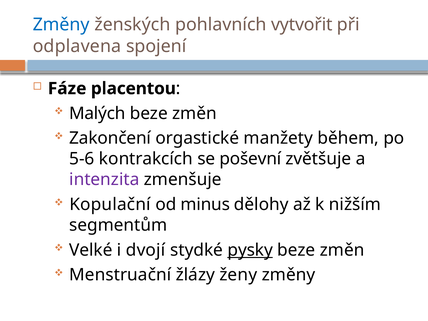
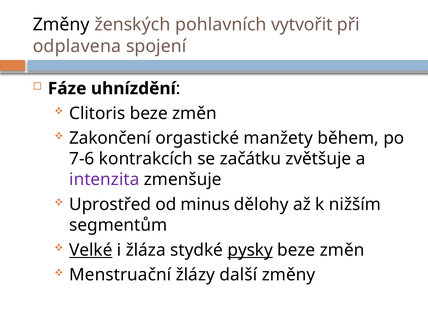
Změny colour: blue -> black (61, 25)
placentou: placentou -> uhnízdění (133, 89)
Malých: Malých -> Clitoris (97, 113)
5-6: 5-6 -> 7-6 (82, 159)
poševní: poševní -> začátku (250, 159)
Kopulační: Kopulační -> Uprostřed (110, 204)
Velké underline: none -> present (91, 250)
dvojí: dvojí -> žláza (146, 250)
ženy: ženy -> další (238, 275)
